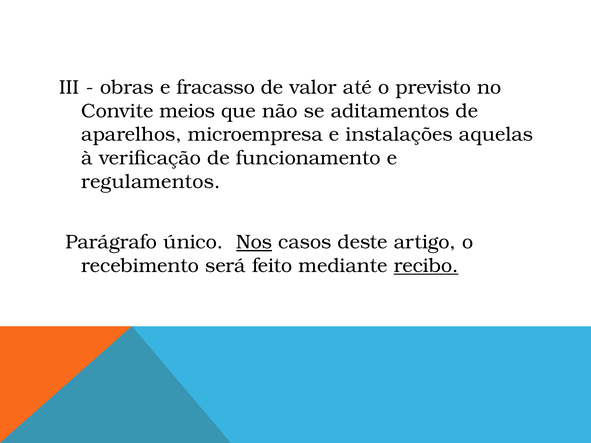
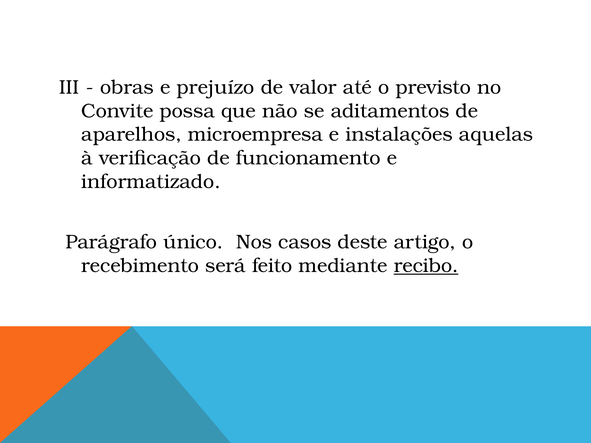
fracasso: fracasso -> prejuízo (215, 87)
meios: meios -> possa (187, 111)
regulamentos: regulamentos -> informatizado (151, 182)
Nos underline: present -> none (254, 242)
